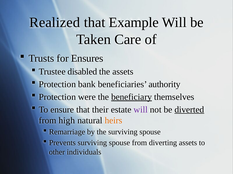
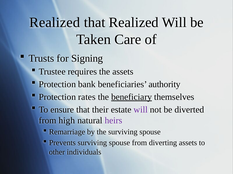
that Example: Example -> Realized (134, 23)
Ensures: Ensures -> Signing (87, 59)
disabled: disabled -> requires (82, 72)
were: were -> rates (87, 97)
diverted underline: present -> none (189, 110)
heirs colour: orange -> purple (113, 121)
